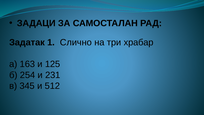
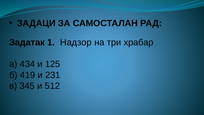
Слично: Слично -> Надзор (76, 42)
163: 163 -> 434 (27, 64)
254: 254 -> 419 (28, 75)
